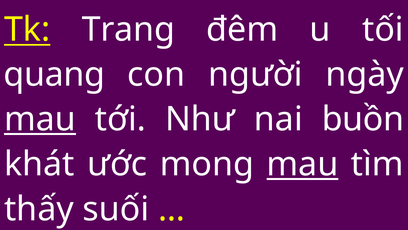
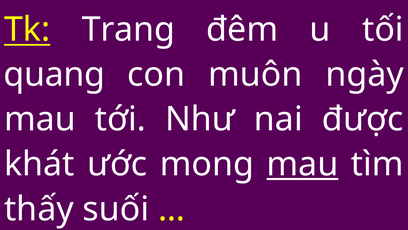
người: người -> muôn (255, 74)
mau underline: present -> none (40, 119)
buồn: buồn -> được (363, 119)
